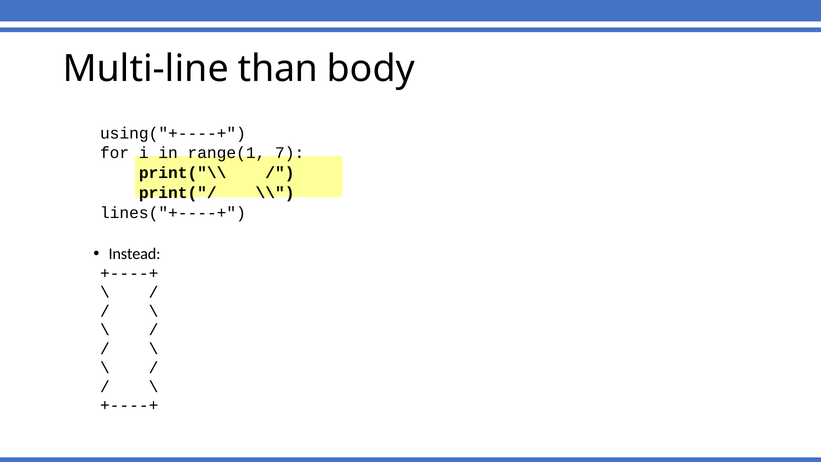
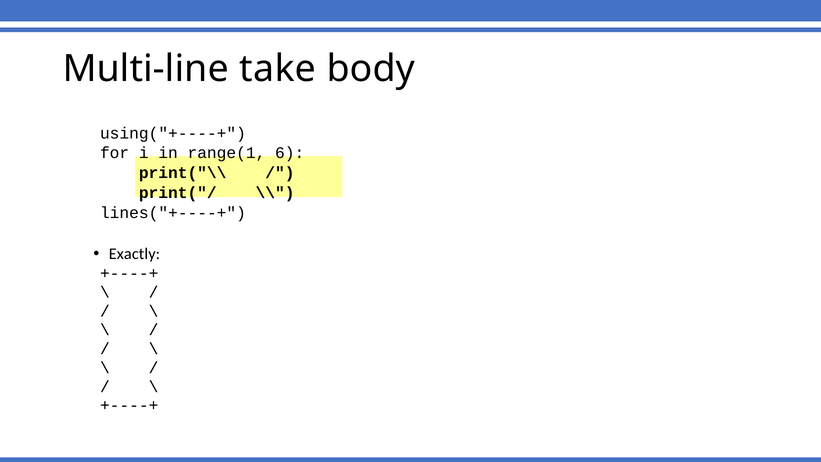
than: than -> take (278, 69)
7: 7 -> 6 (290, 153)
Instead: Instead -> Exactly (134, 254)
